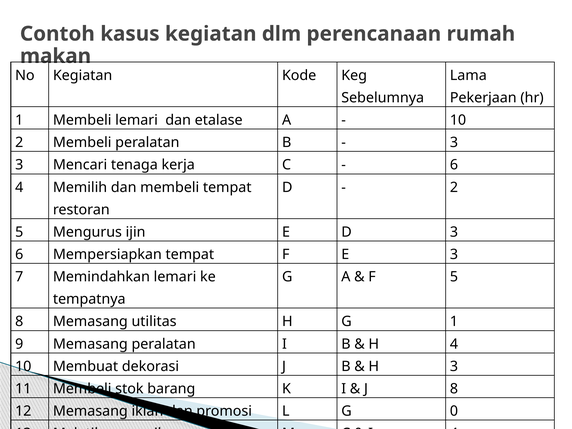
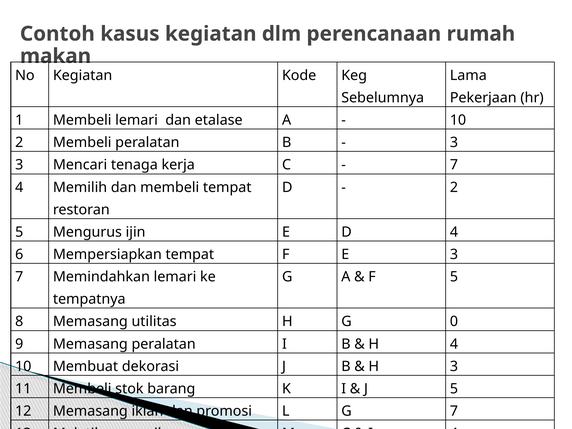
6: 6 -> 7 (454, 165)
D 3: 3 -> 4 (454, 232)
G 1: 1 -> 0 (454, 322)
J 8: 8 -> 5 (454, 389)
G 0: 0 -> 7 (454, 411)
